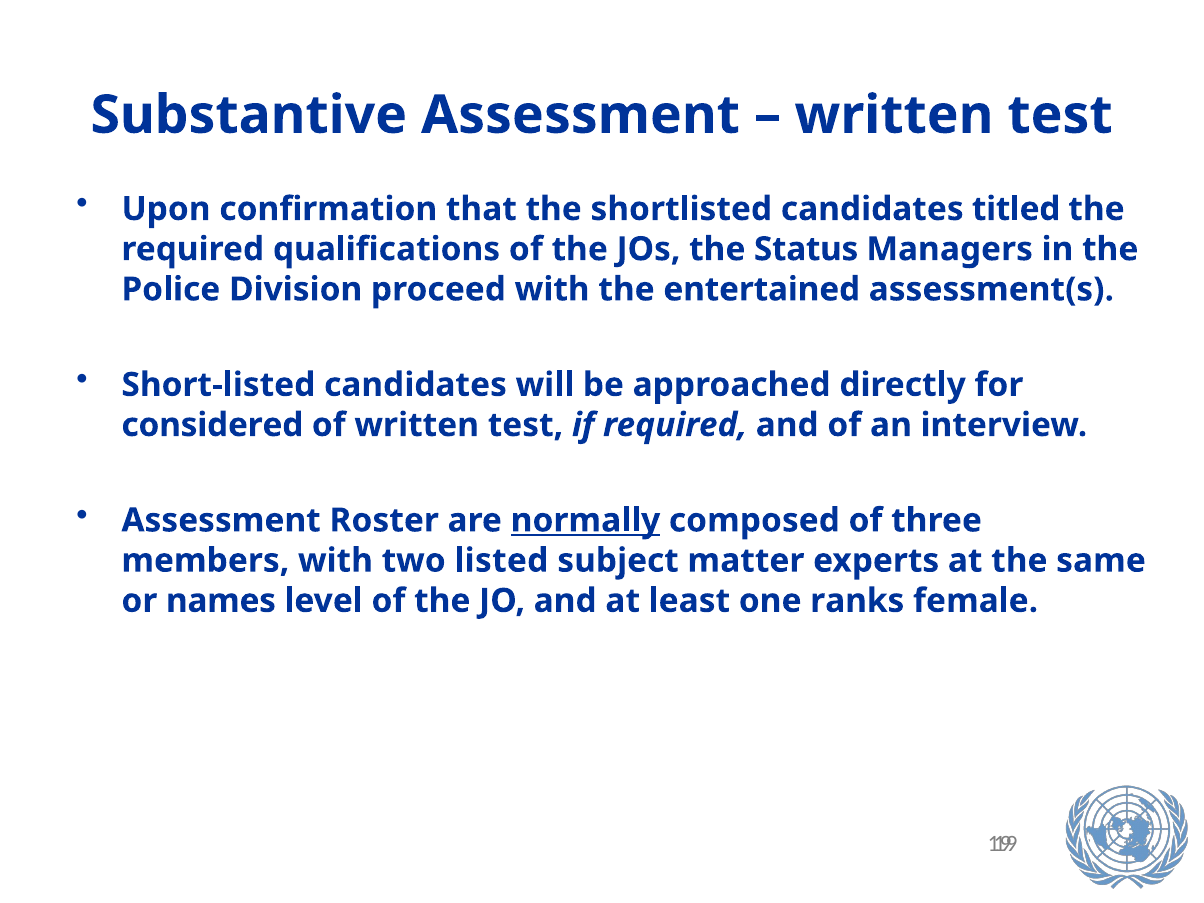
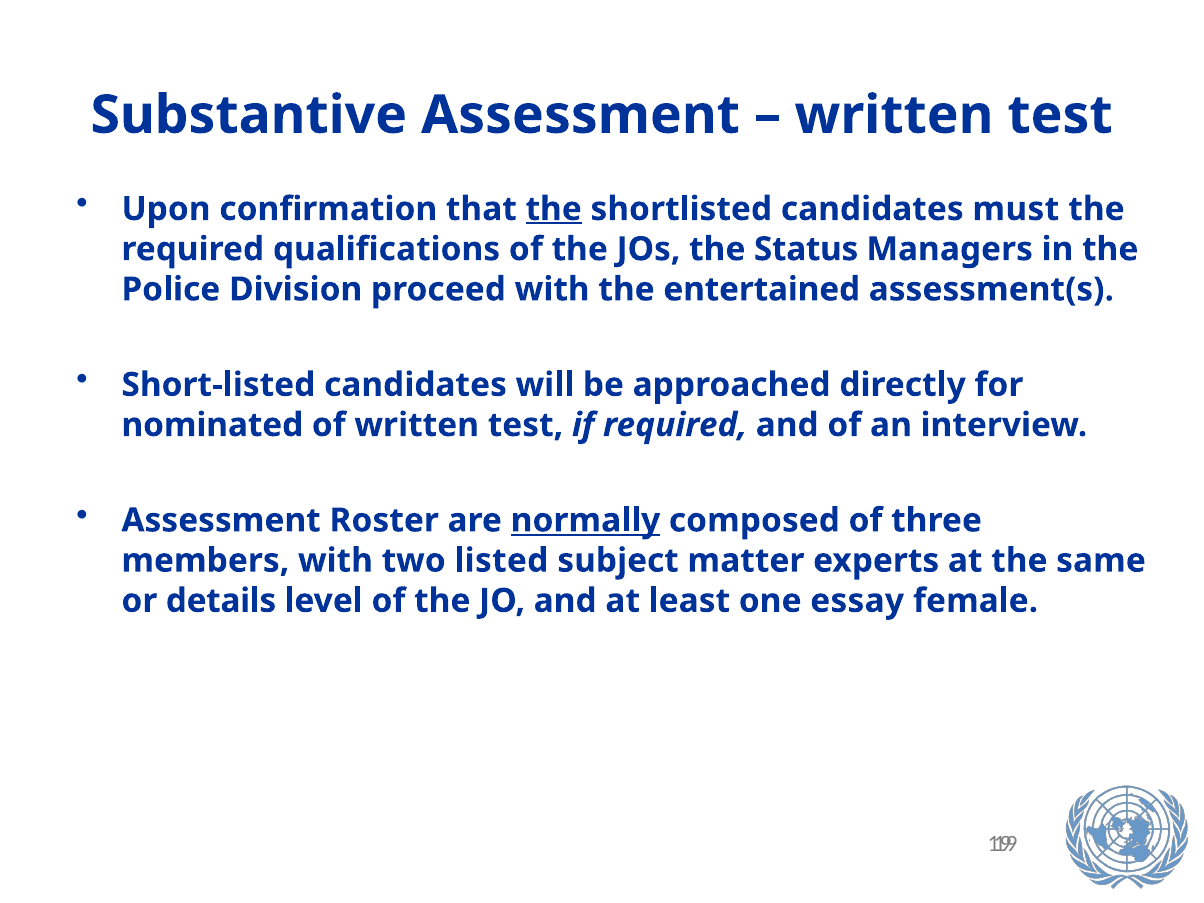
the underline: none -> present (554, 209)
titled: titled -> must (1016, 209)
considered: considered -> nominated (212, 425)
names: names -> details (221, 601)
ranks: ranks -> essay (857, 601)
